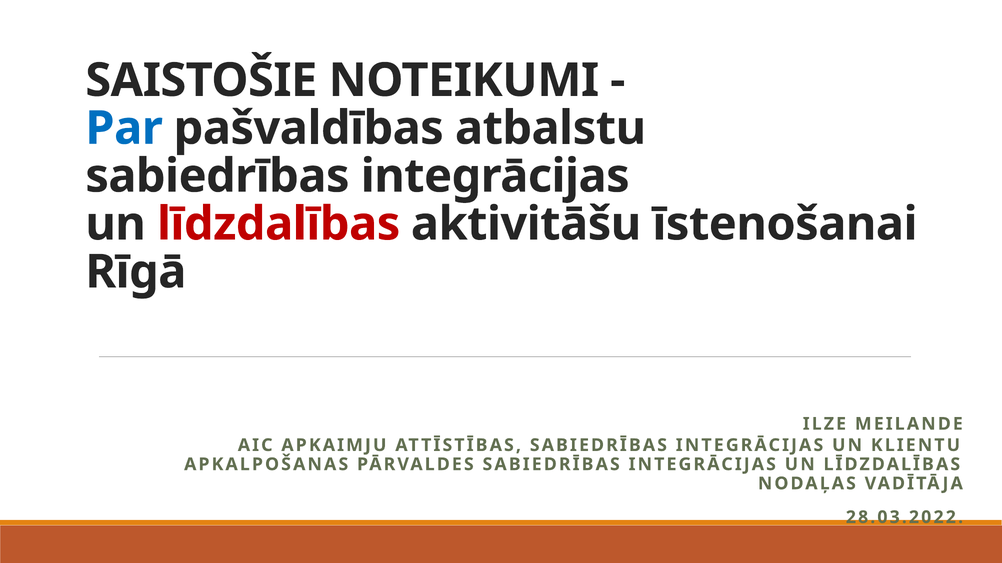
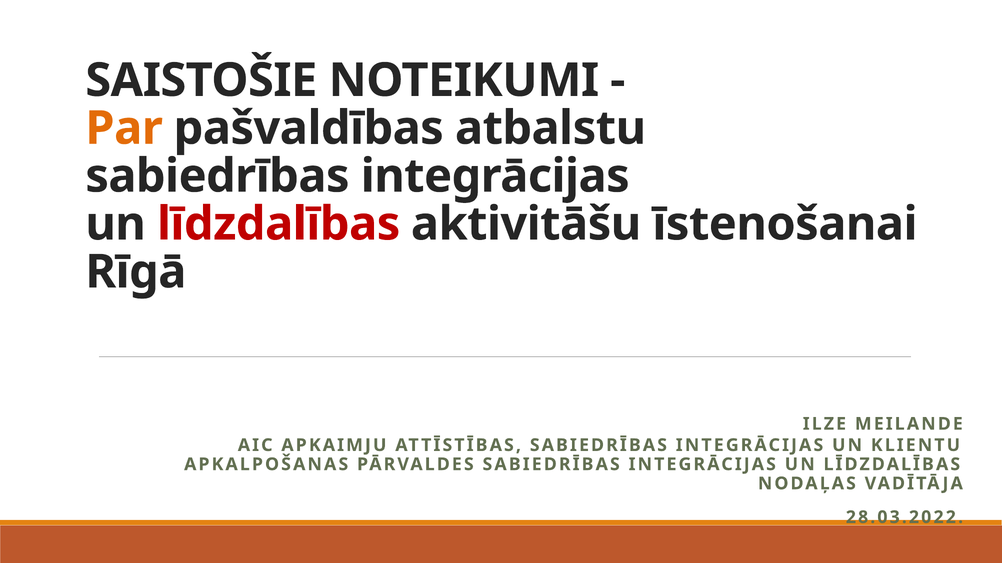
Par colour: blue -> orange (124, 128)
